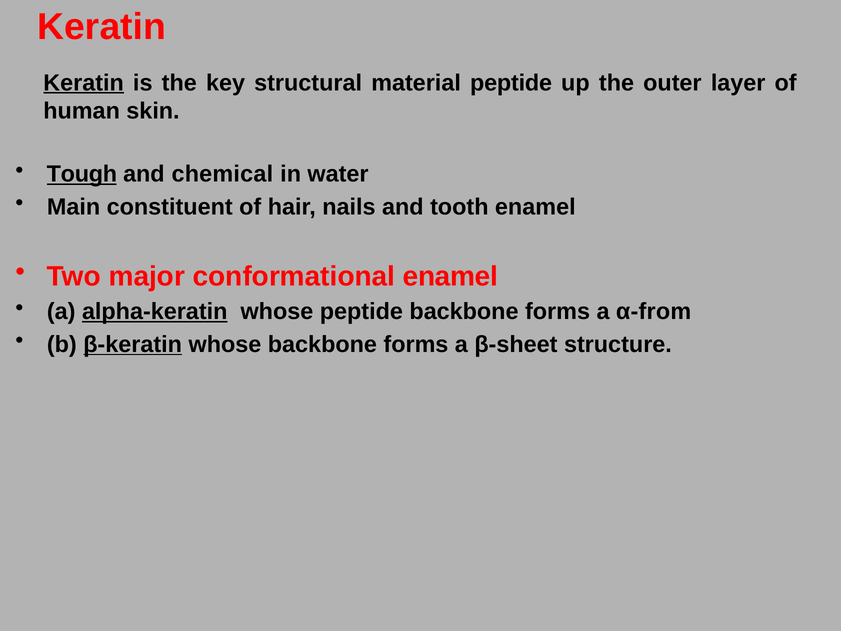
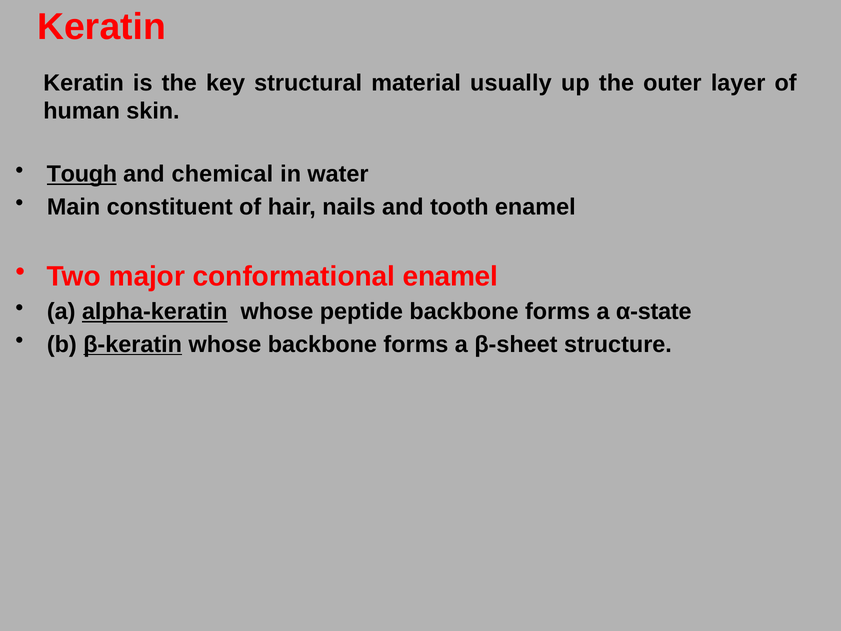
Keratin underline: present -> none (84, 83)
material peptide: peptide -> usually (511, 83)
α-from: α-from -> α-state (654, 311)
